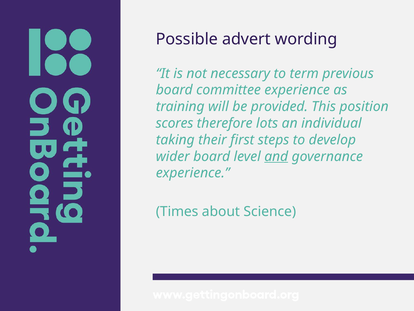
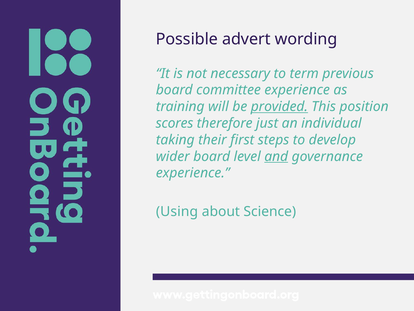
provided underline: none -> present (279, 107)
lots: lots -> just (267, 123)
Times: Times -> Using (177, 211)
